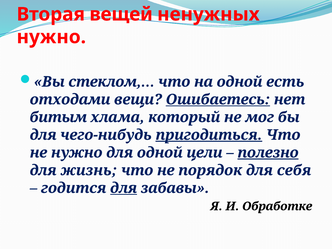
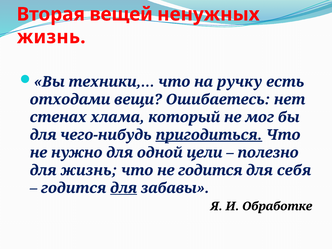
нужно: нужно -> жизнь (51, 37)
стеклом,…: стеклом,… -> техники,… (112, 82)
на одной: одной -> ручку (240, 82)
Ошибаетесь underline: present -> none (218, 100)
битым: битым -> стенах (58, 117)
полезно underline: present -> none (268, 153)
не порядок: порядок -> годится (210, 170)
